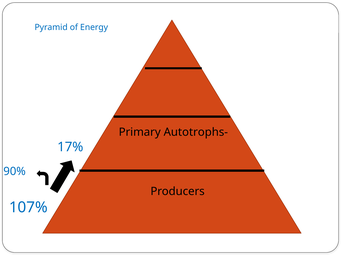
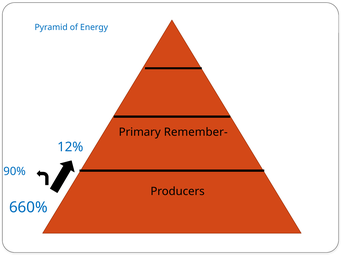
Autotrophs-: Autotrophs- -> Remember- (196, 132)
17%: 17% -> 12% (70, 147)
107%: 107% -> 660% (28, 207)
